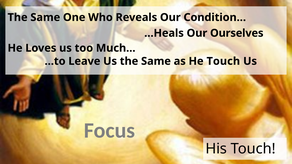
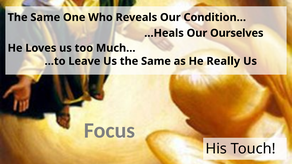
He Touch: Touch -> Really (223, 61)
